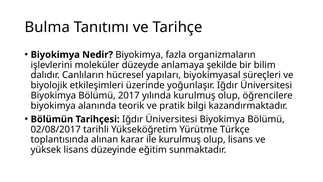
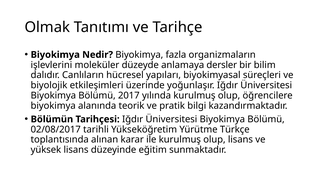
Bulma: Bulma -> Olmak (47, 27)
şekilde: şekilde -> dersler (222, 65)
